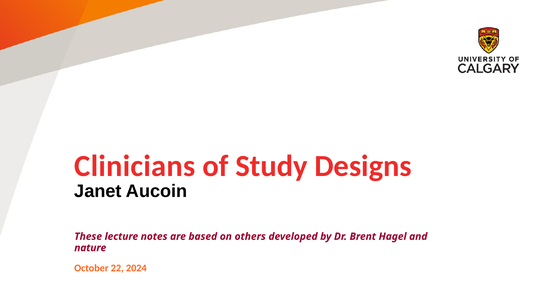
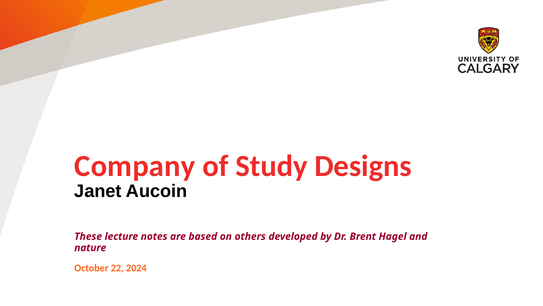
Clinicians: Clinicians -> Company (135, 166)
